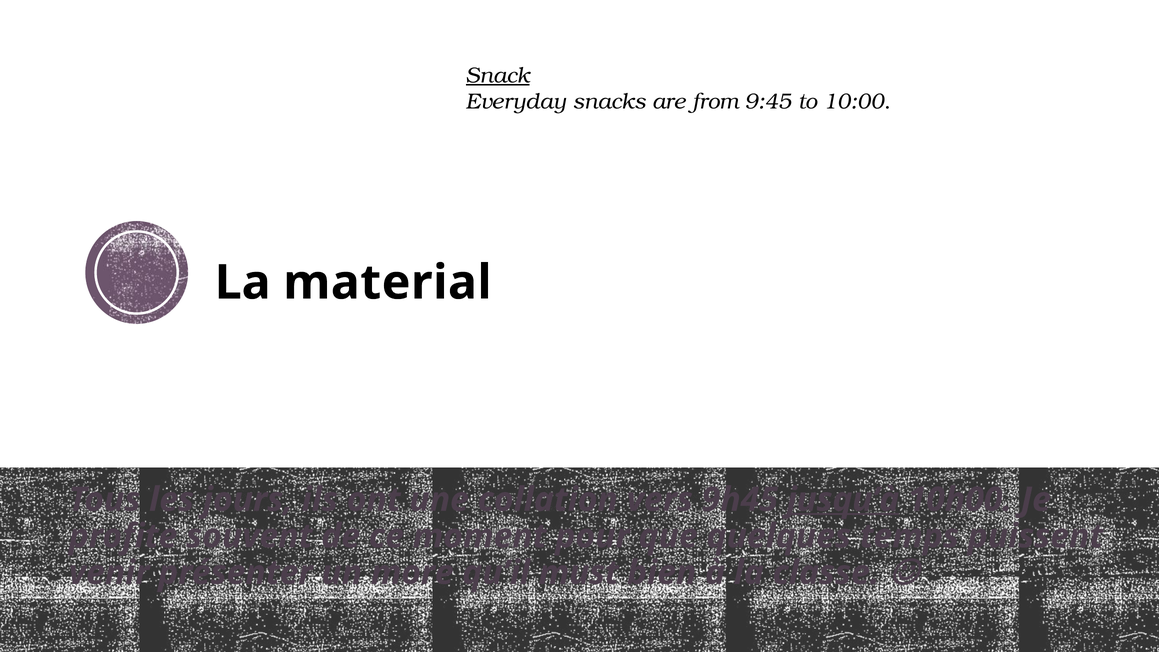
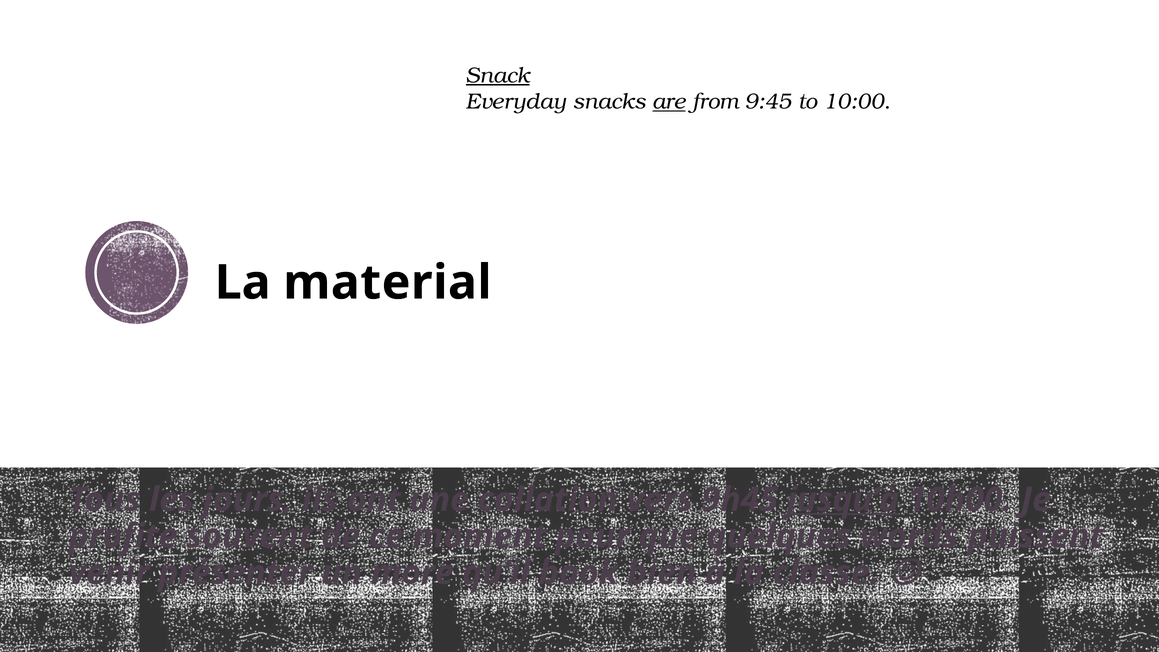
are underline: none -> present (669, 102)
temps: temps -> words (909, 536)
must: must -> book (578, 573)
